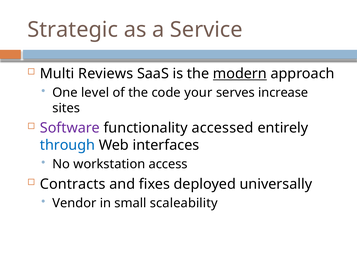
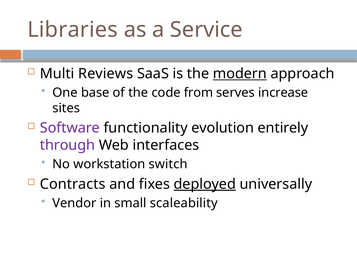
Strategic: Strategic -> Libraries (73, 30)
level: level -> base (95, 93)
your: your -> from (198, 93)
accessed: accessed -> evolution (223, 128)
through colour: blue -> purple (67, 146)
access: access -> switch (168, 165)
deployed underline: none -> present (205, 185)
